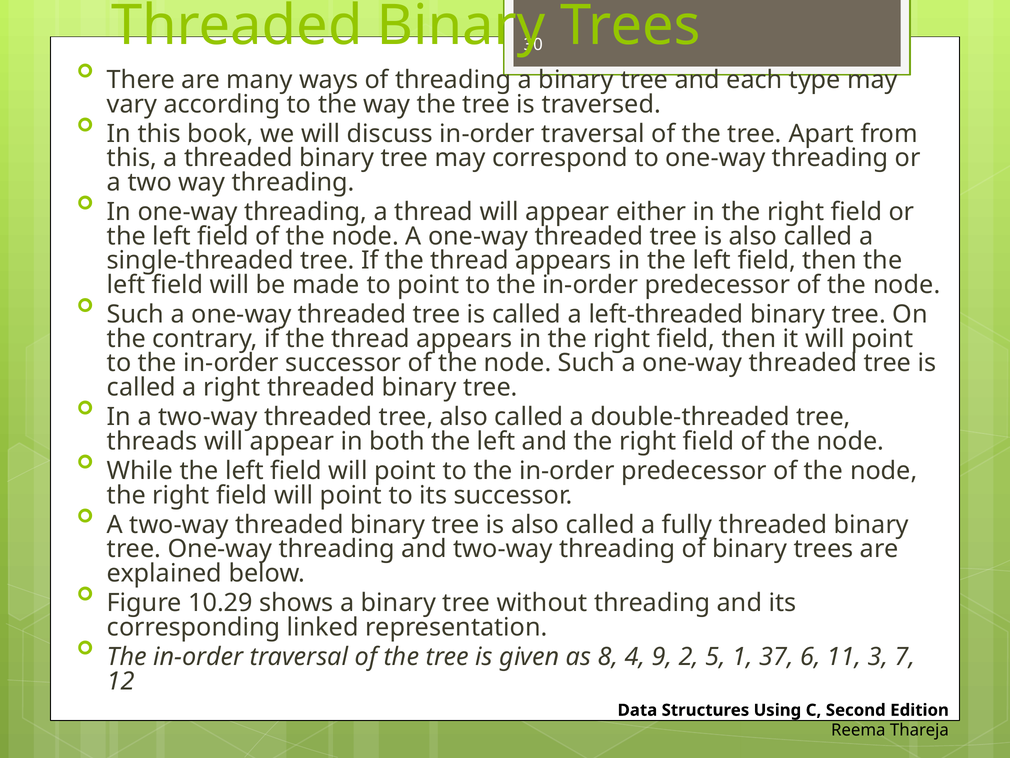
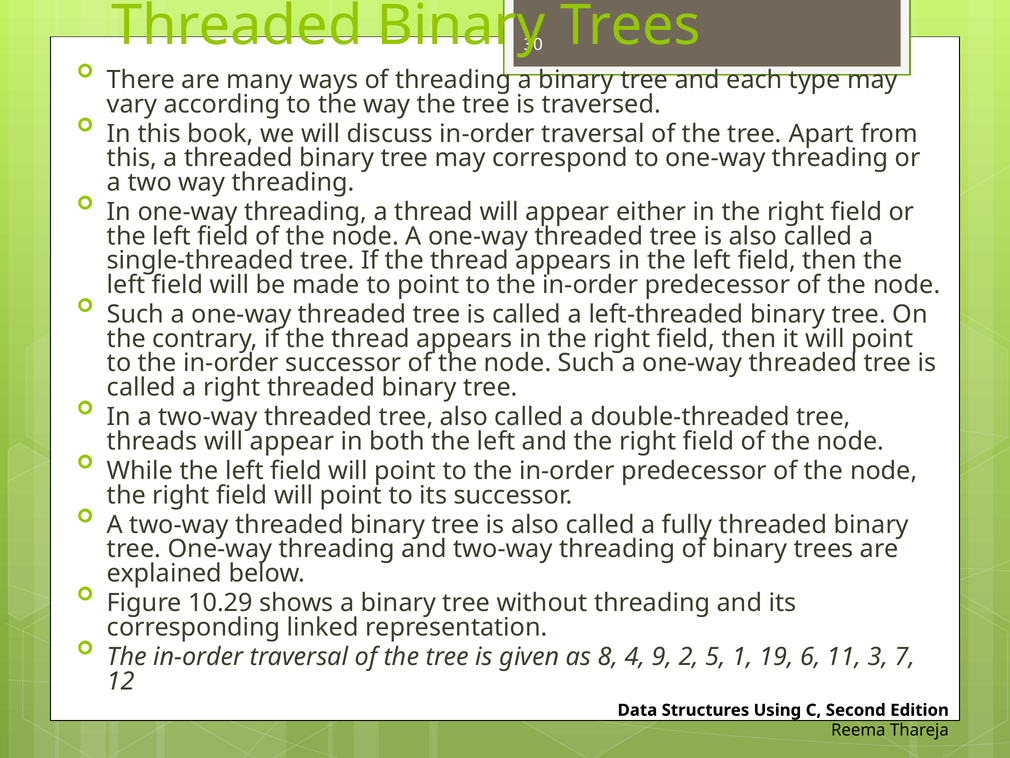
37: 37 -> 19 (776, 656)
